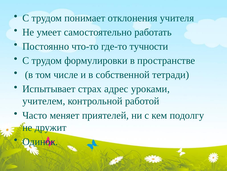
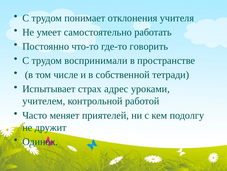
тучности: тучности -> говорить (149, 46)
формулировки: формулировки -> воспринимали (96, 60)
